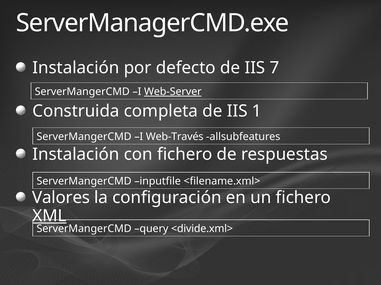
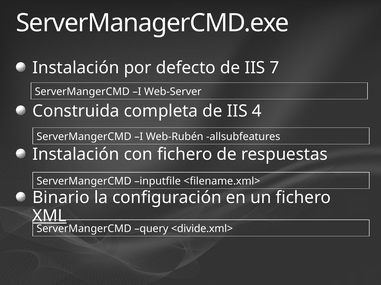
Web-Server underline: present -> none (173, 92)
1: 1 -> 4 (257, 111)
Web-Través: Web-Través -> Web-Rubén (175, 137)
Valores: Valores -> Binario (61, 198)
